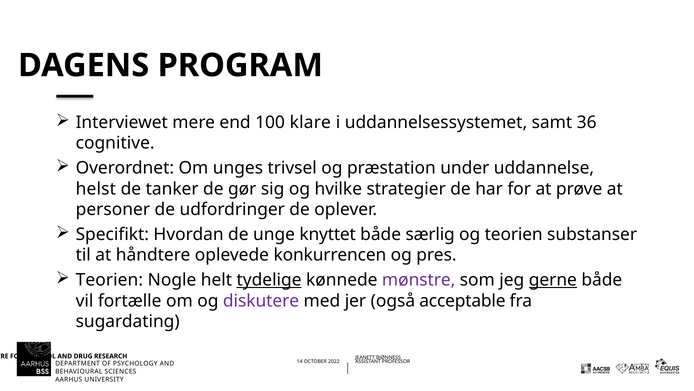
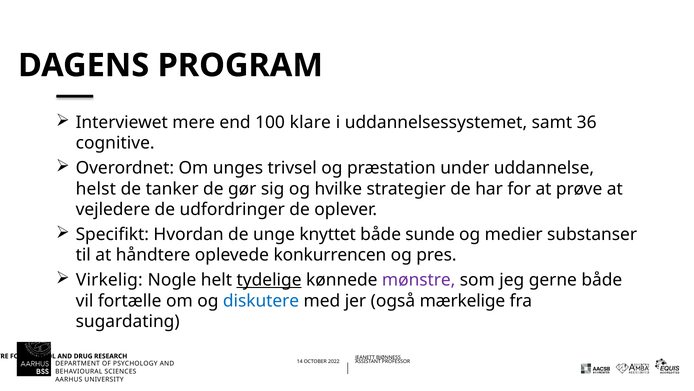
personer: personer -> vejledere (113, 209)
særlig: særlig -> sunde (430, 234)
og teorien: teorien -> medier (514, 234)
Teorien: Teorien -> Virkelig (109, 280)
gerne underline: present -> none (553, 280)
diskutere colour: purple -> blue (261, 300)
acceptable: acceptable -> mærkelige (462, 300)
